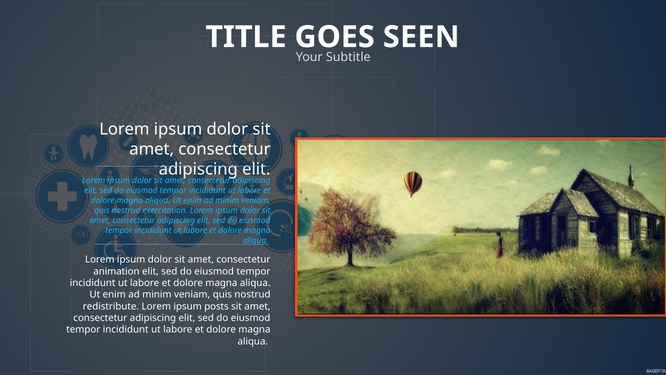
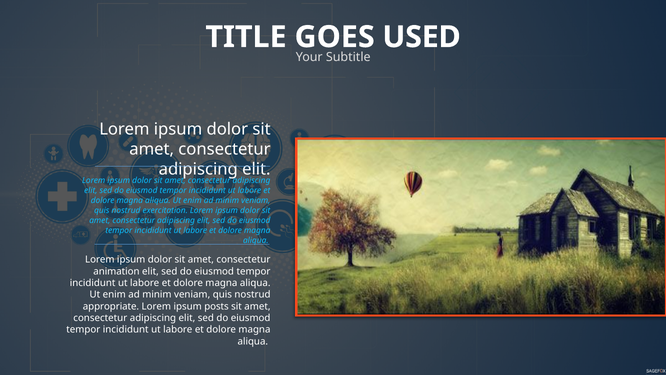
SEEN: SEEN -> USED (422, 37)
redistribute: redistribute -> appropriate (111, 306)
